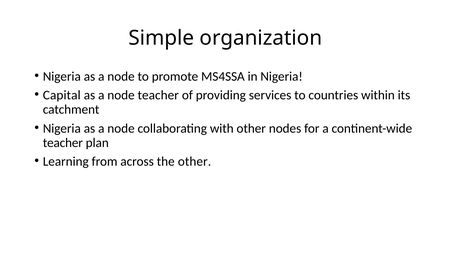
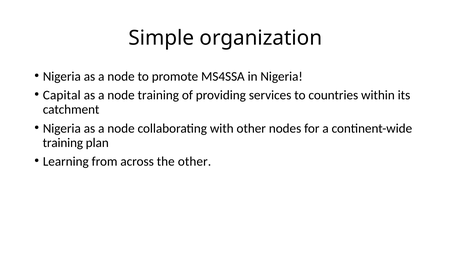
node teacher: teacher -> training (158, 95)
teacher: teacher -> training (63, 142)
